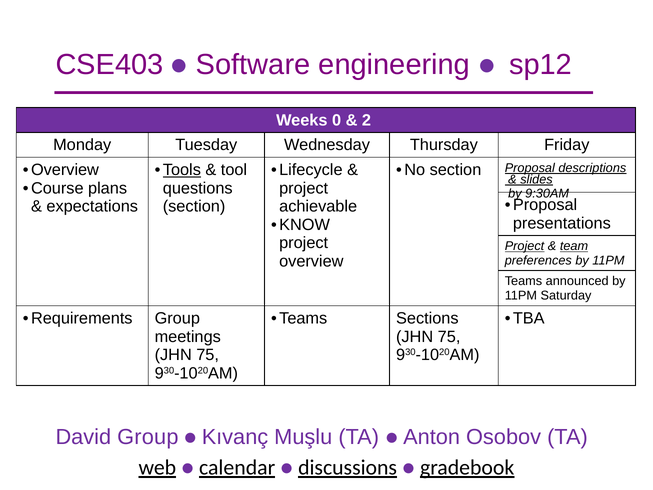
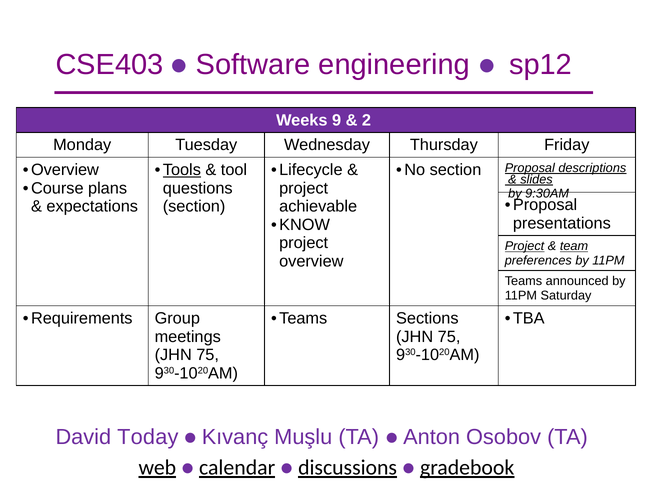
0: 0 -> 9 (337, 120)
David Group: Group -> Today (148, 437)
